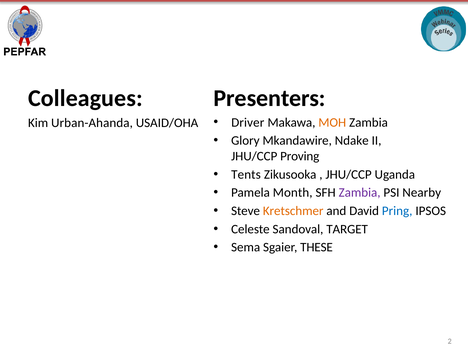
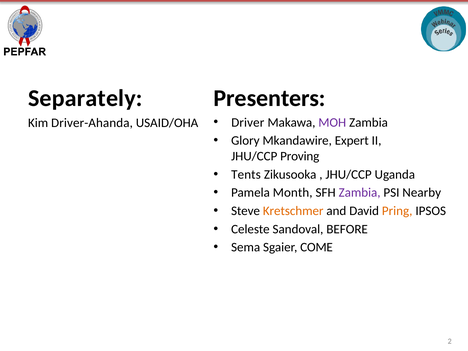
Colleagues: Colleagues -> Separately (85, 98)
MOH colour: orange -> purple (332, 122)
Urban-Ahanda: Urban-Ahanda -> Driver-Ahanda (92, 123)
Ndake: Ndake -> Expert (352, 141)
Pring colour: blue -> orange (397, 211)
TARGET: TARGET -> BEFORE (347, 229)
THESE: THESE -> COME (317, 247)
